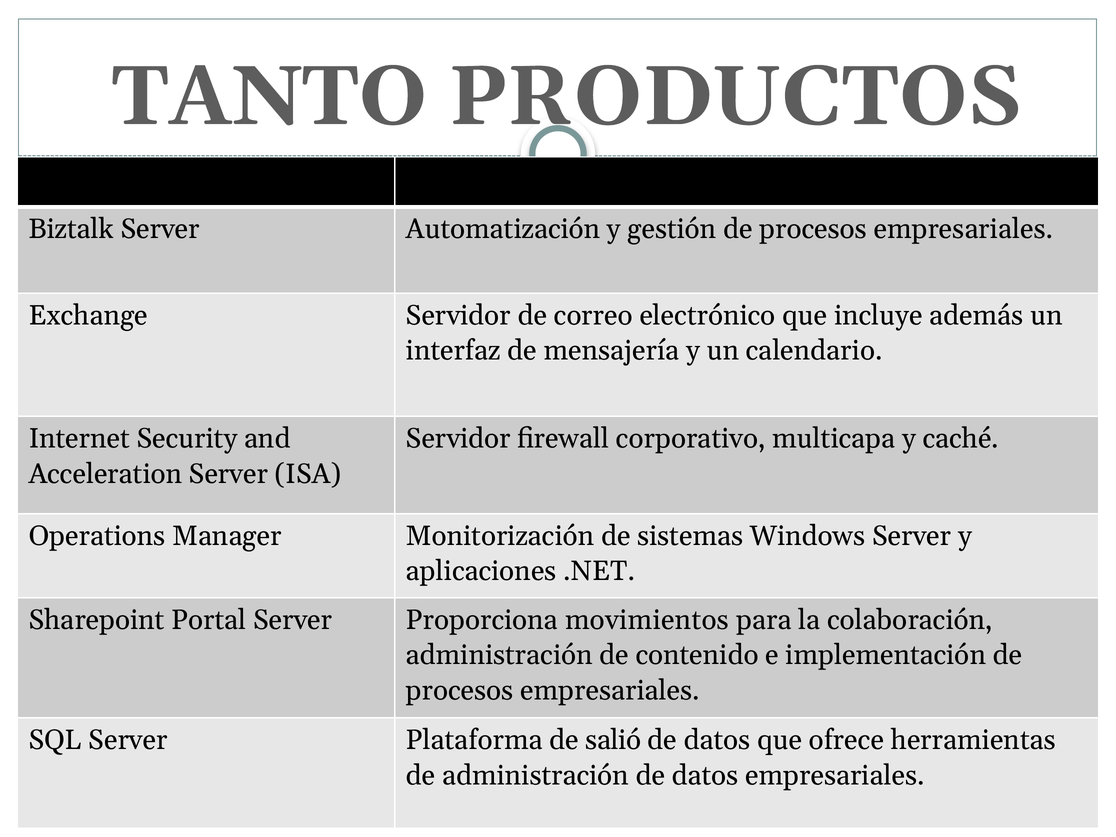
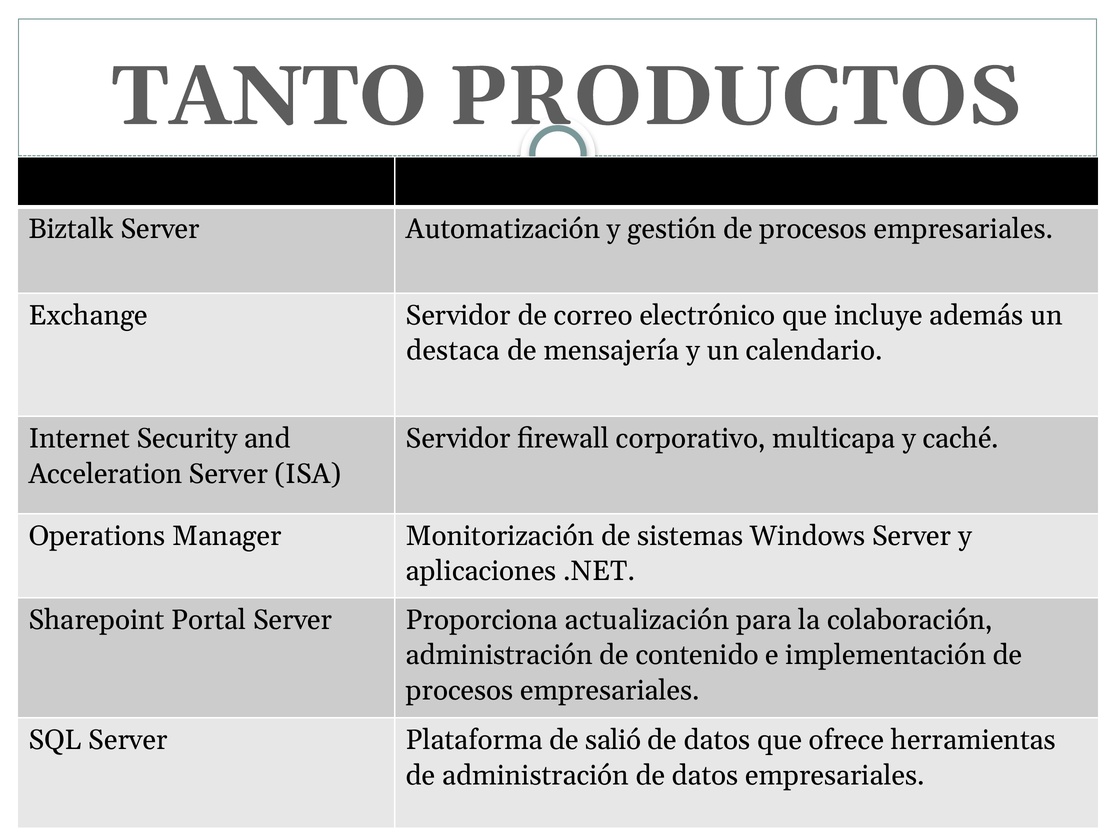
interfaz: interfaz -> destaca (453, 351)
movimientos: movimientos -> actualización (647, 620)
